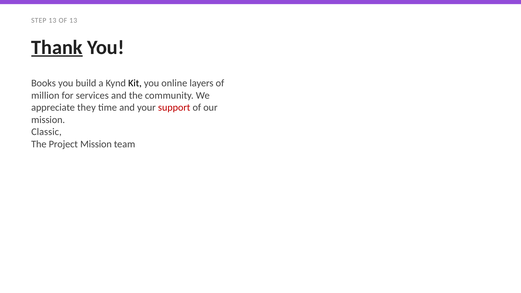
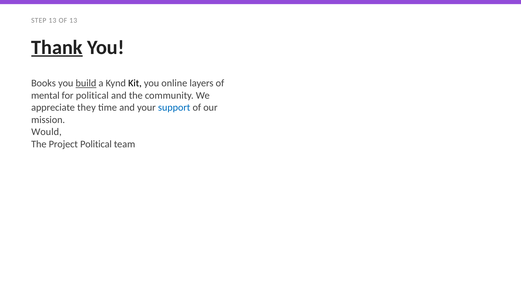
build underline: none -> present (86, 83)
million: million -> mental (45, 95)
for services: services -> political (92, 95)
support colour: red -> blue (174, 108)
Classic: Classic -> Would (46, 132)
Project Mission: Mission -> Political (96, 144)
